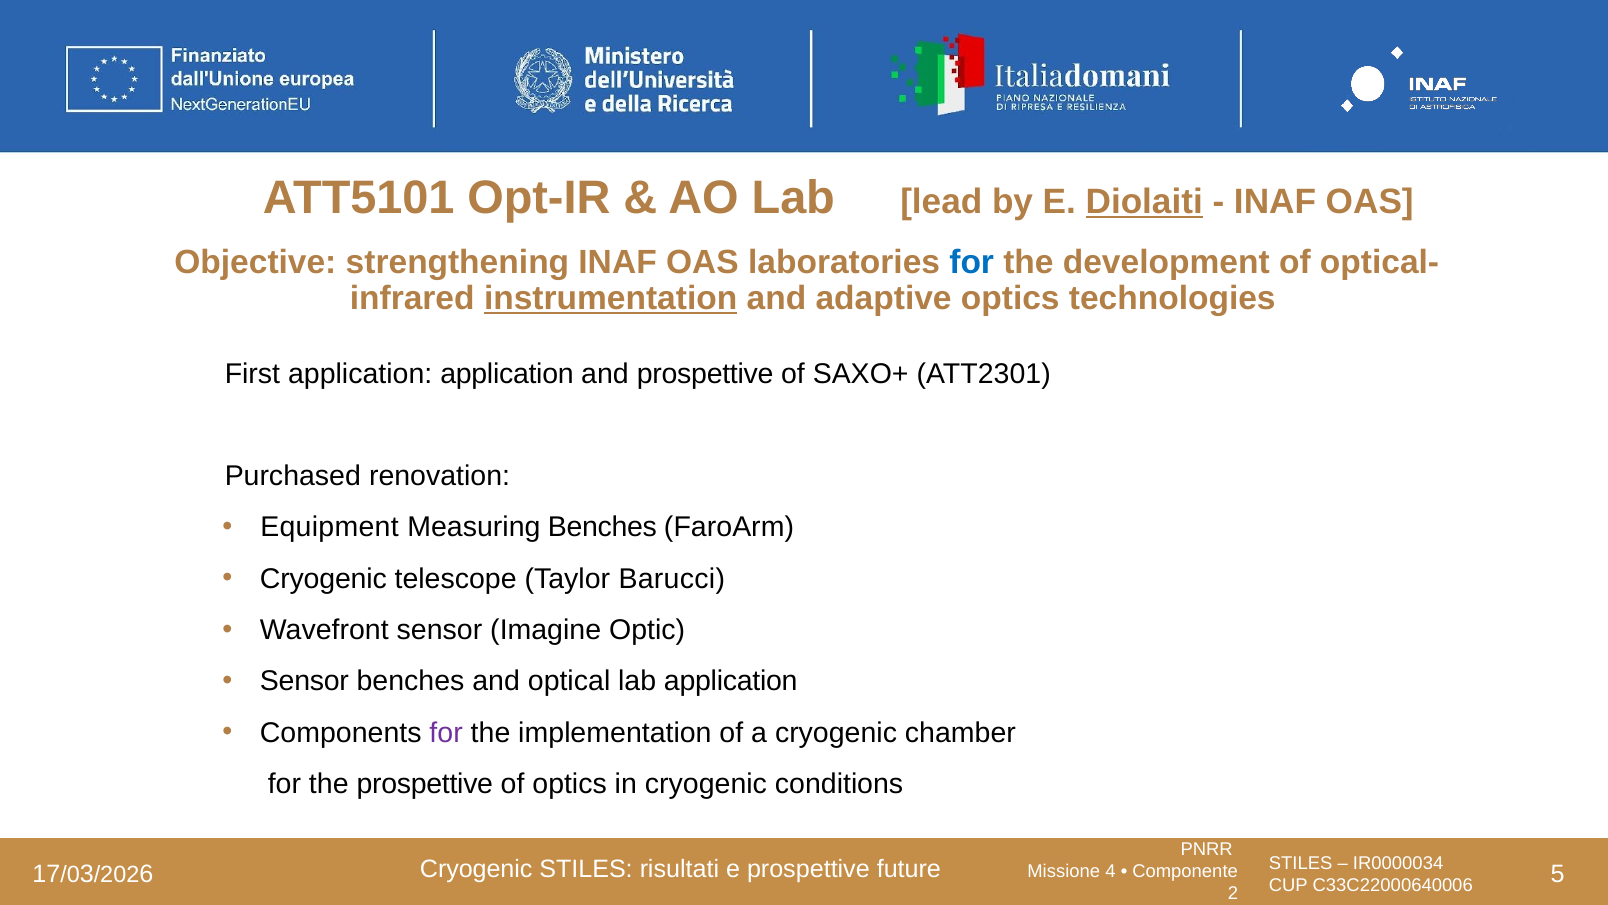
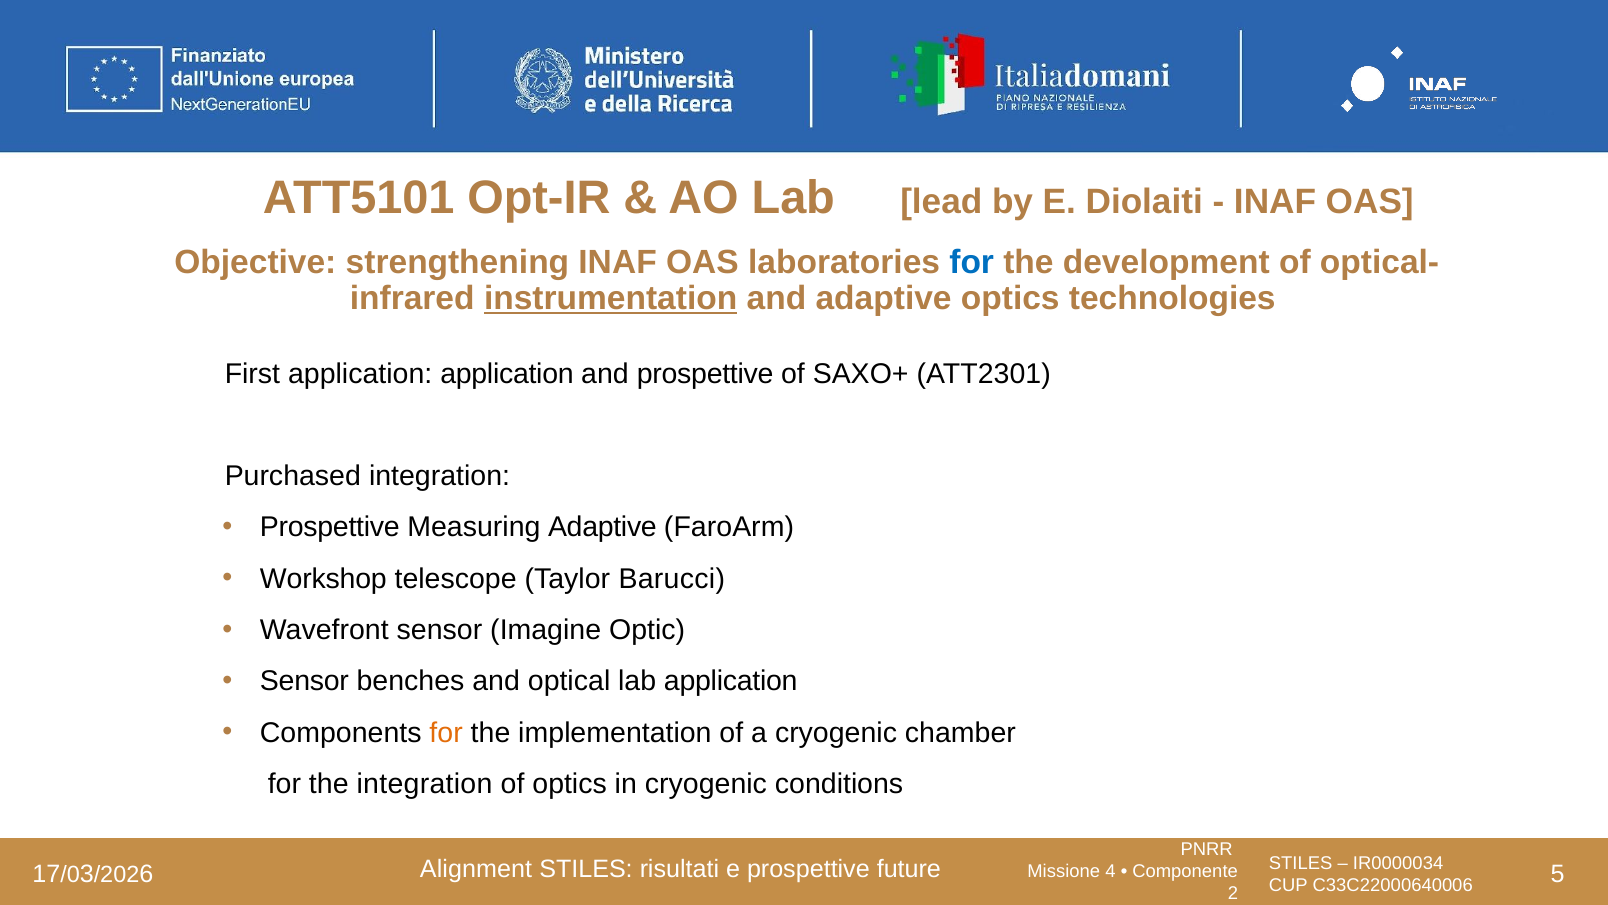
Diolaiti underline: present -> none (1144, 201)
Purchased renovation: renovation -> integration (440, 476)
Equipment: Equipment -> Prospettive (330, 527)
Measuring Benches: Benches -> Adaptive (602, 527)
Cryogenic: Cryogenic -> Workshop (323, 579)
for colour: purple -> orange (446, 732)
the prospettive: prospettive -> integration (425, 784)
17/03/2026 Cryogenic: Cryogenic -> Alignment (476, 869)
